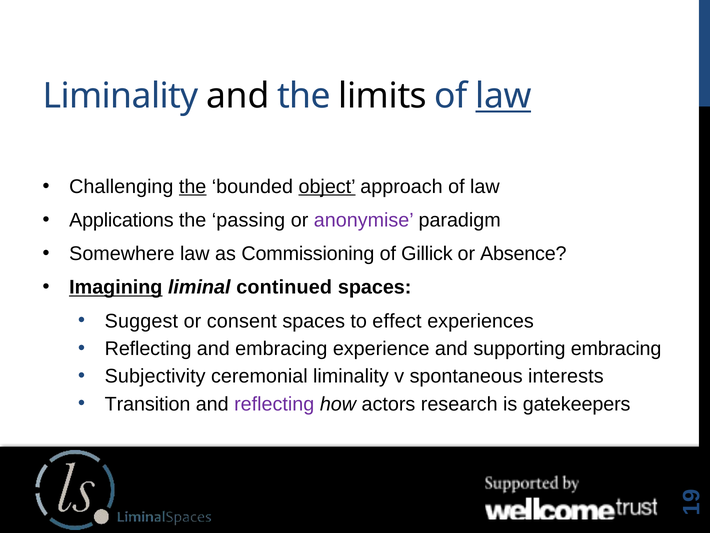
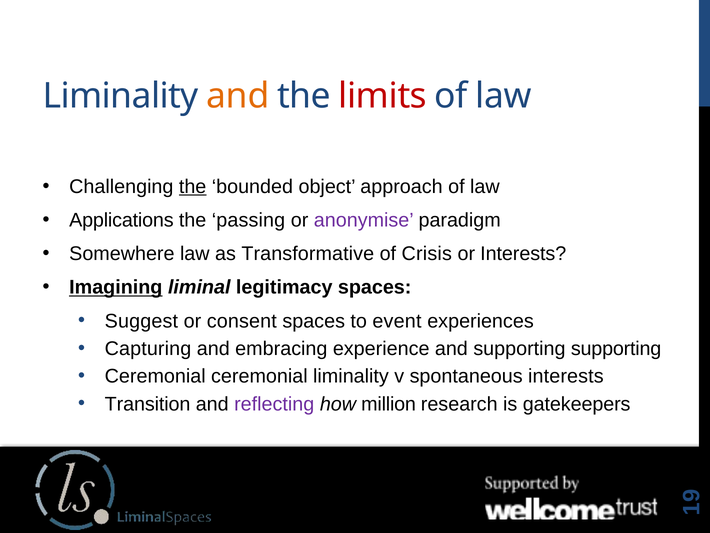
and colour: black -> orange (238, 96)
limits colour: black -> red (383, 96)
law underline: present -> none (503, 96)
object underline: present -> none (327, 186)
Commissioning: Commissioning -> Transformative (308, 254)
Gillick: Gillick -> Crisis (427, 254)
or Absence: Absence -> Interests (523, 254)
continued: continued -> legitimacy (284, 287)
effect: effect -> event (397, 321)
Reflecting: Reflecting -> Capturing (148, 348)
supporting embracing: embracing -> supporting (616, 348)
Subjectivity: Subjectivity -> Ceremonial (155, 376)
actors: actors -> million (389, 404)
